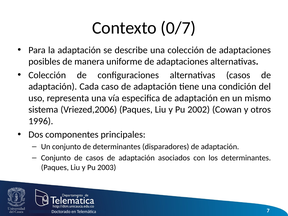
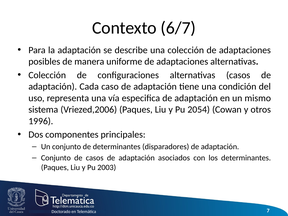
0/7: 0/7 -> 6/7 (178, 28)
2002: 2002 -> 2054 (199, 110)
